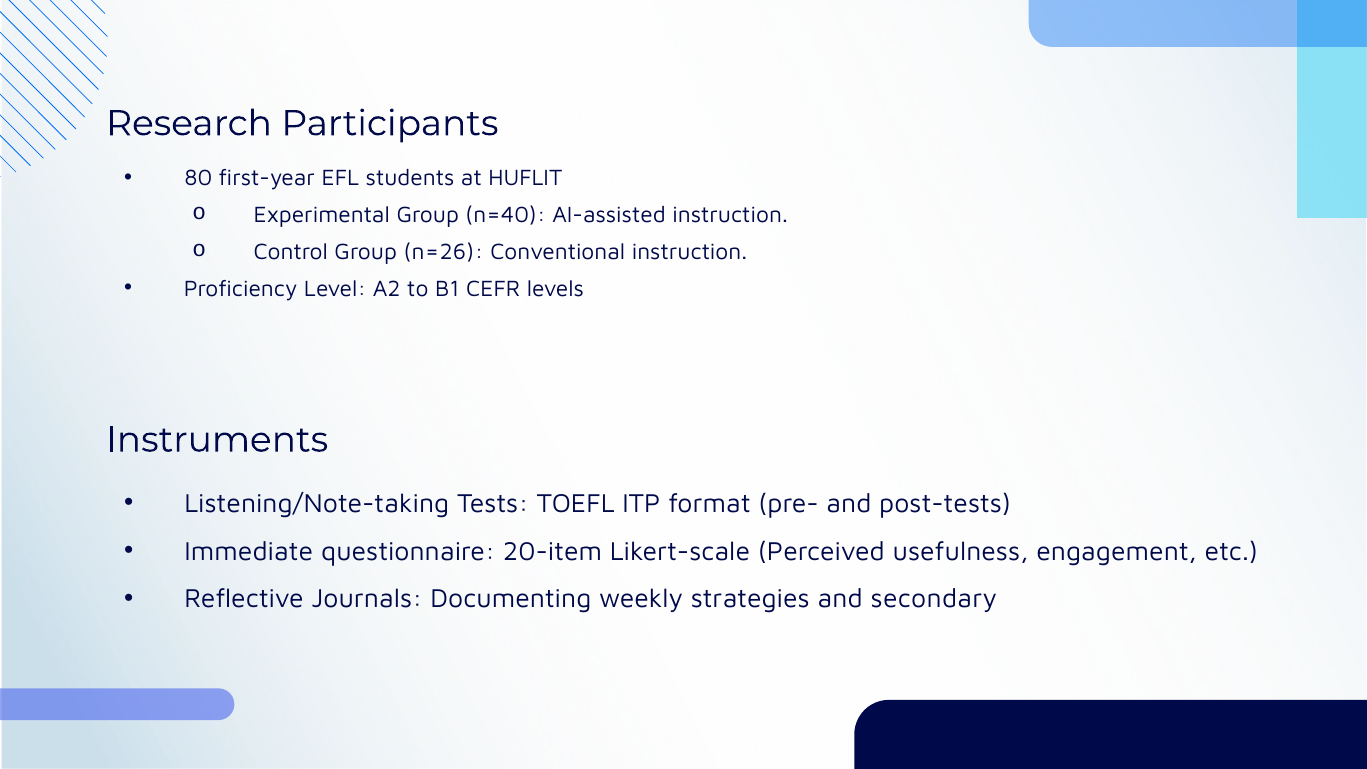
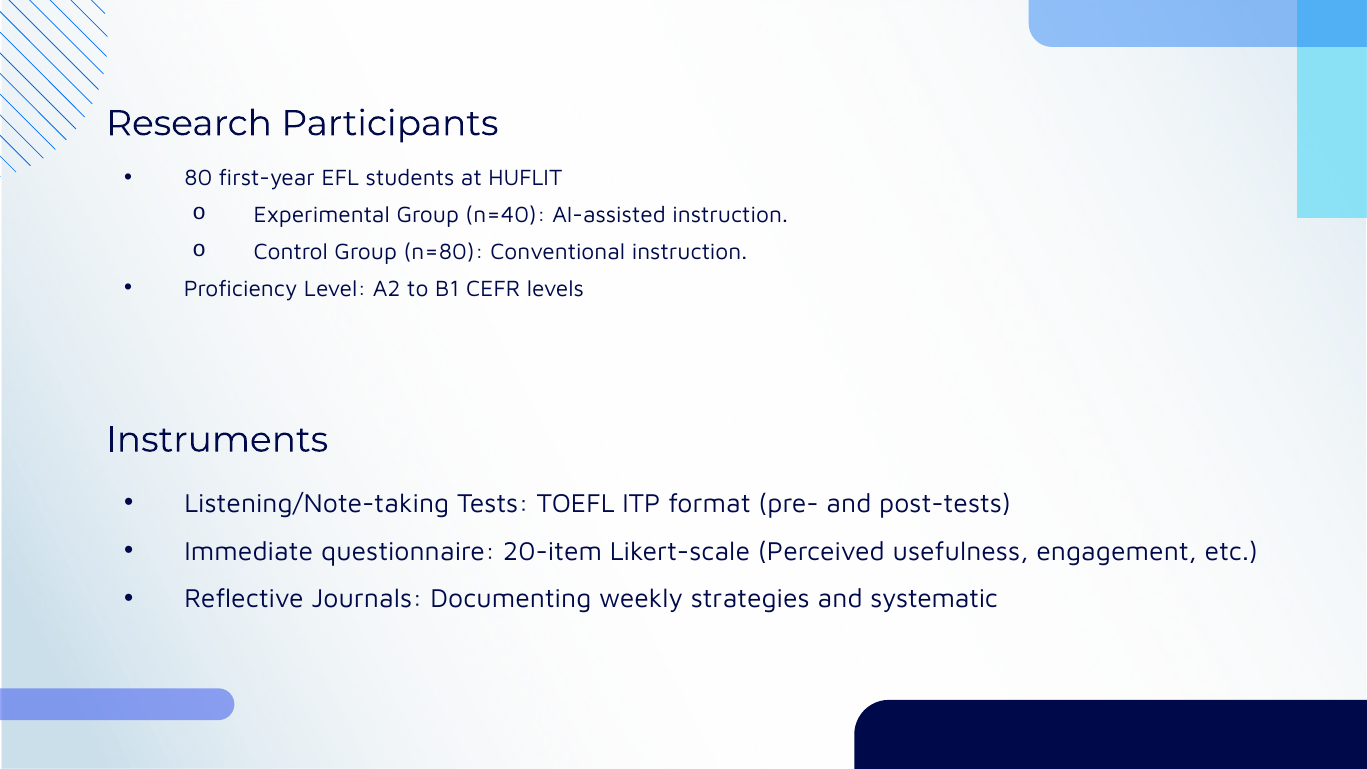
n=26: n=26 -> n=80 (444, 252)
secondary: secondary -> systematic (934, 599)
